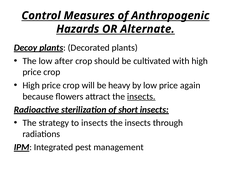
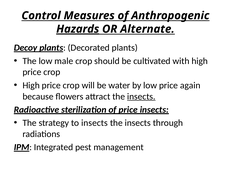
Hazards underline: none -> present (78, 29)
after: after -> male (64, 61)
heavy: heavy -> water (119, 85)
of short: short -> price (128, 110)
